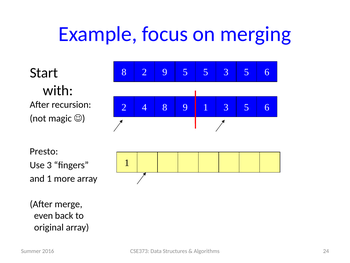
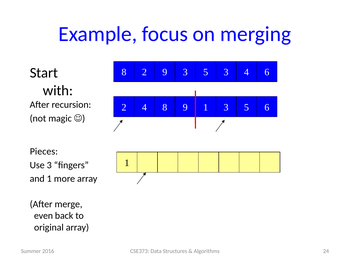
9 5: 5 -> 3 (185, 72)
5 3 5: 5 -> 4 (246, 72)
Presto: Presto -> Pieces (44, 151)
